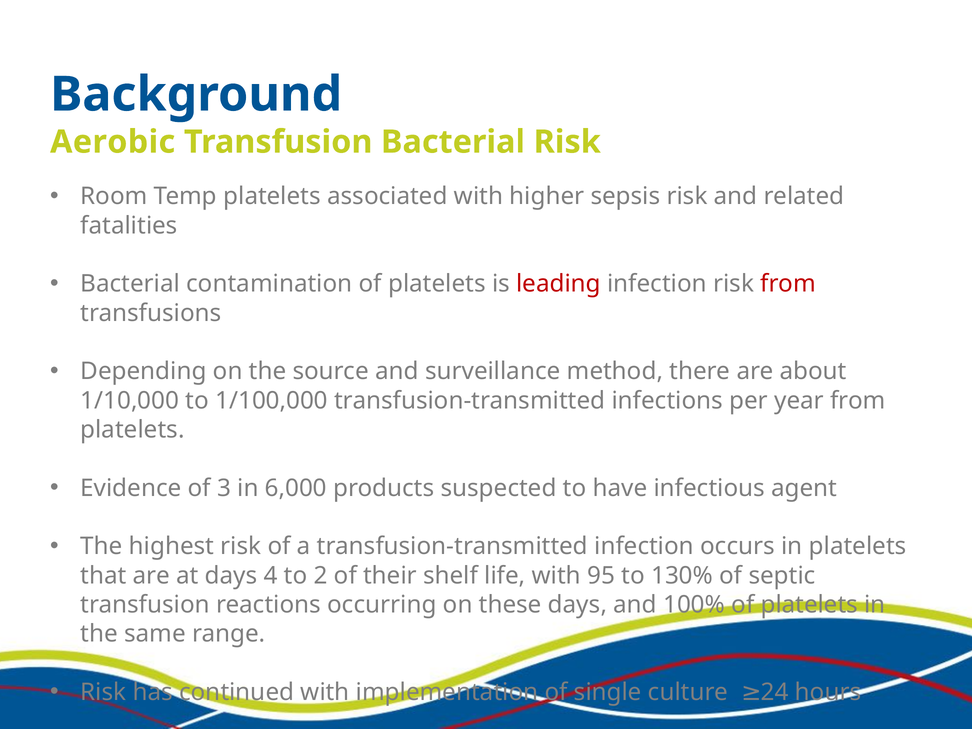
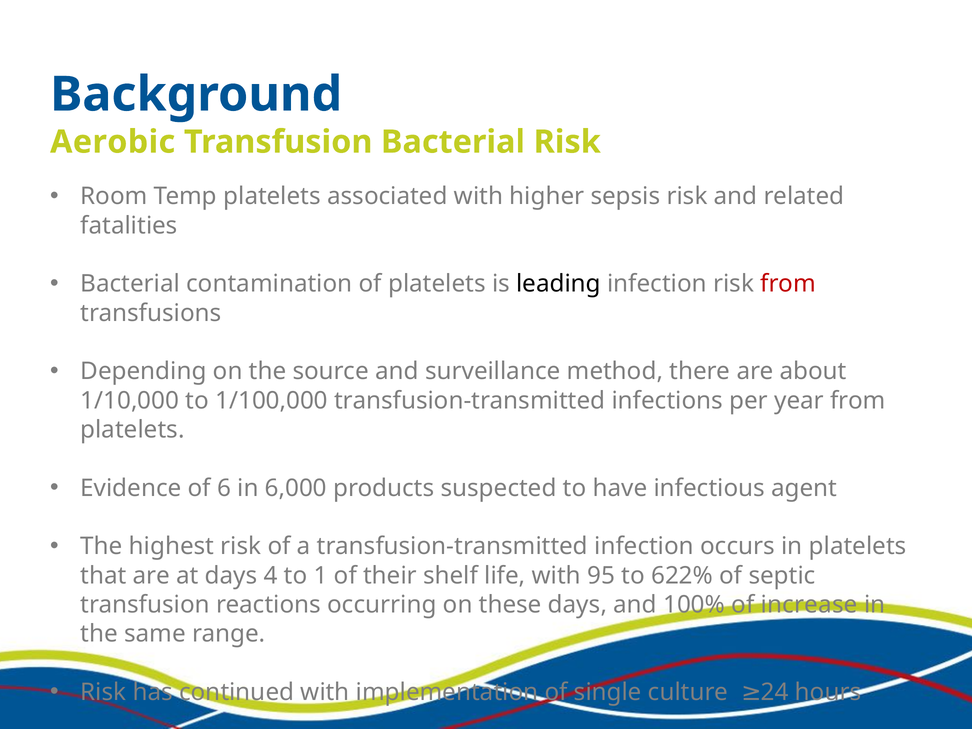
leading colour: red -> black (559, 284)
3: 3 -> 6 (224, 488)
2: 2 -> 1 (321, 576)
130%: 130% -> 622% (682, 576)
100% of platelets: platelets -> increase (809, 605)
